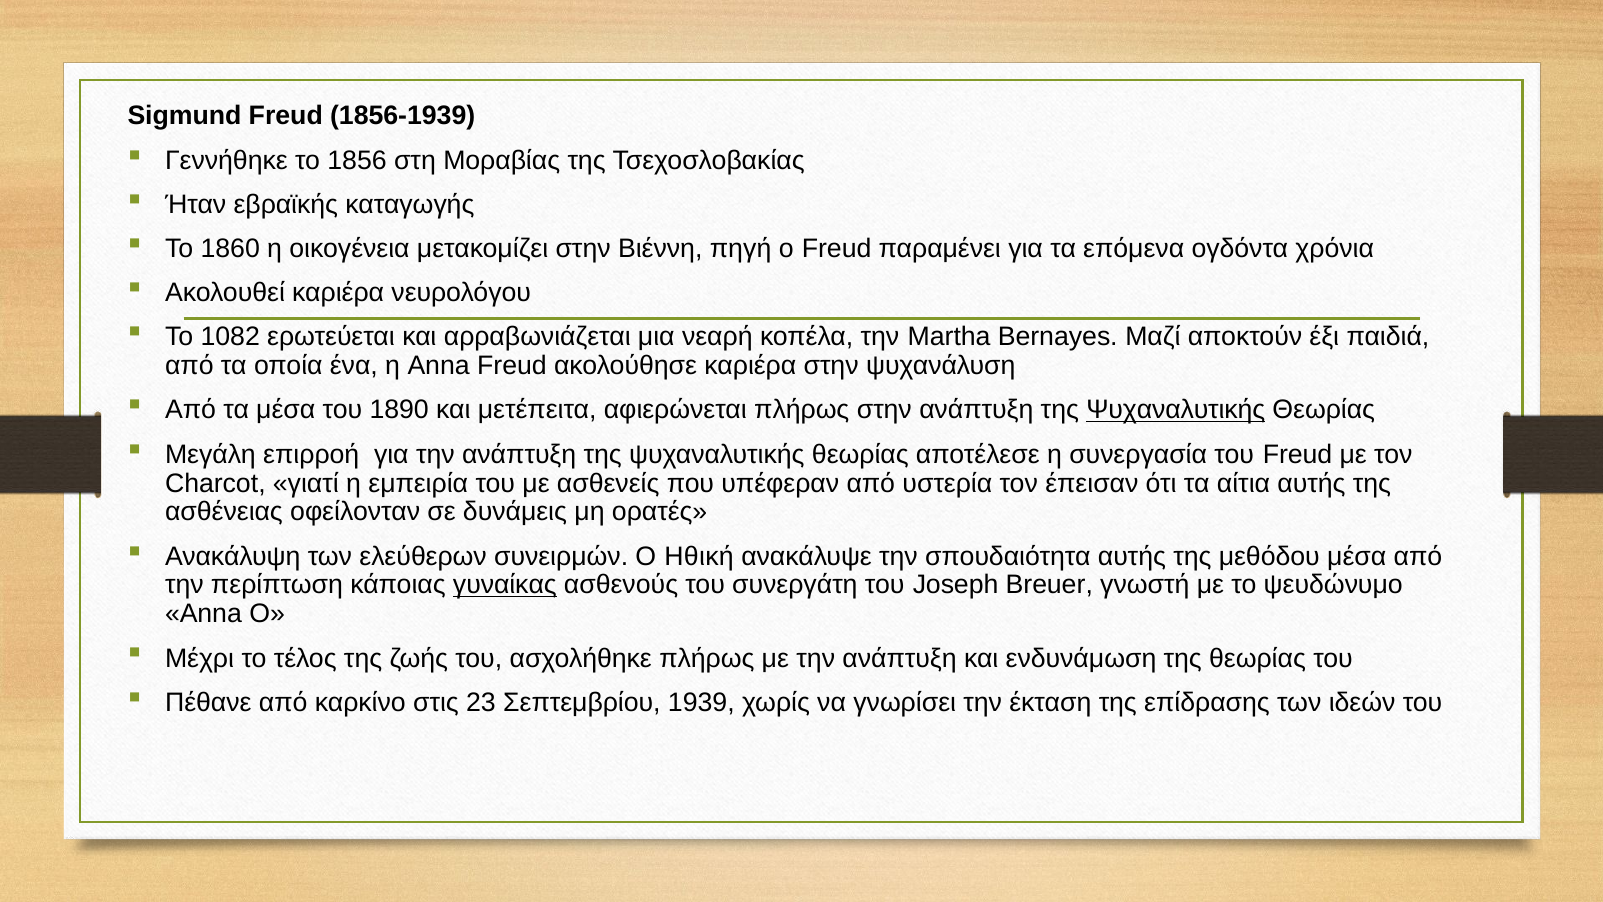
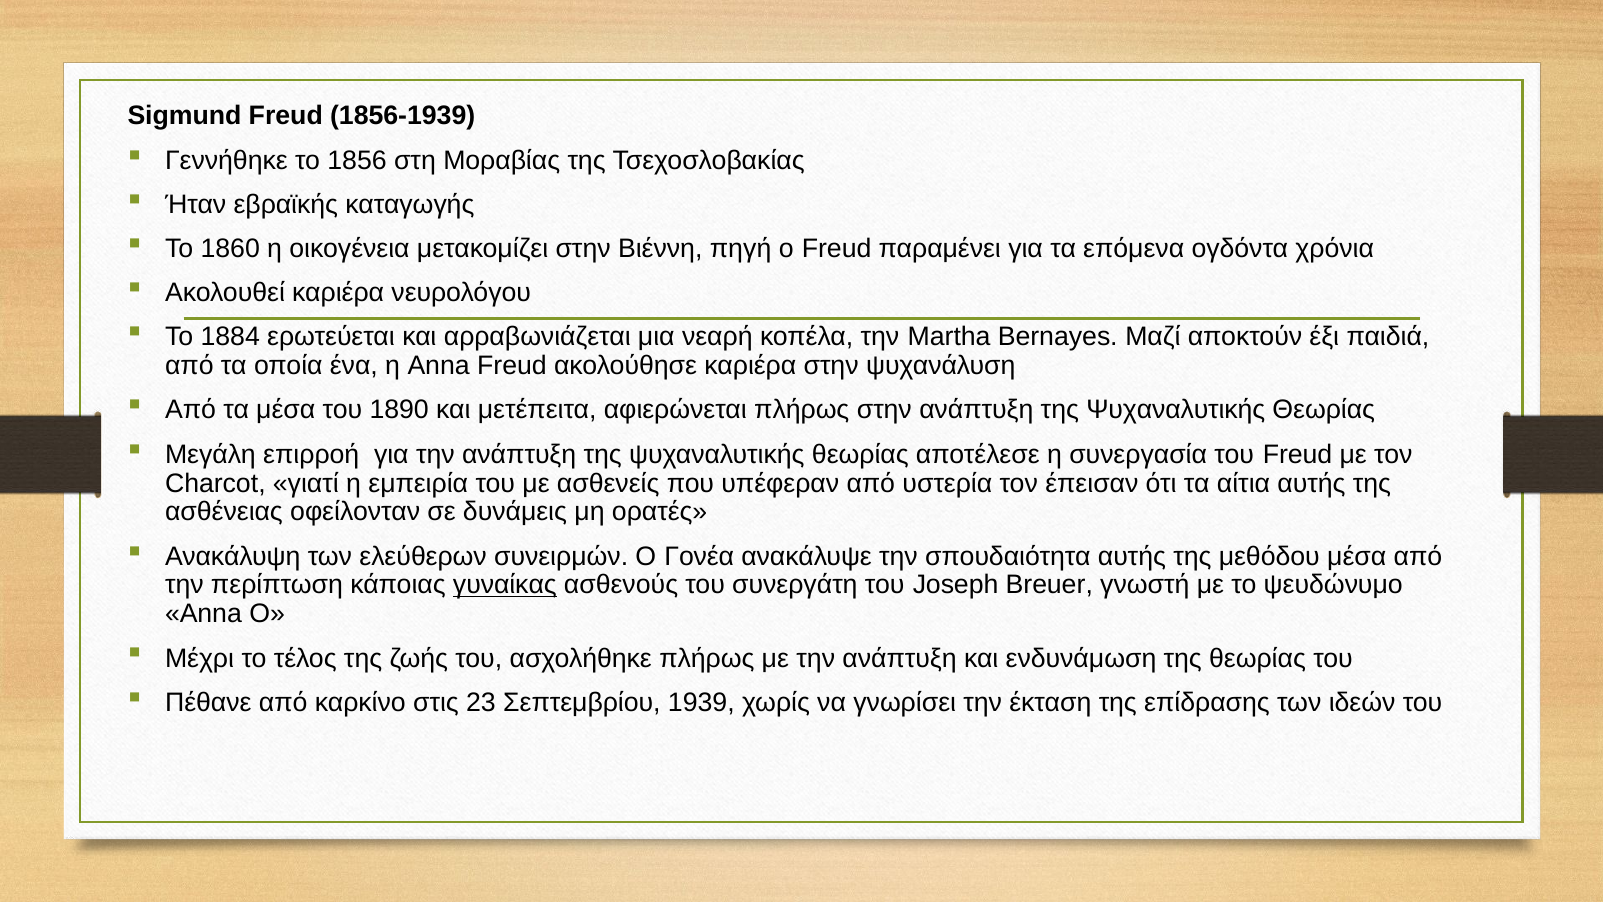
1082: 1082 -> 1884 (230, 337)
Ψυχαναλυτικής underline: present -> none (1176, 410)
Ηθική: Ηθική -> Γονέα (699, 556)
